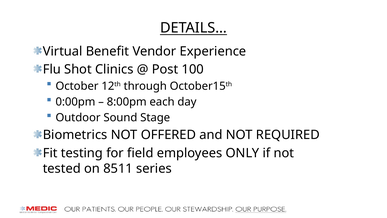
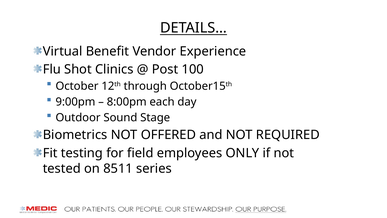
0:00pm: 0:00pm -> 9:00pm (75, 102)
